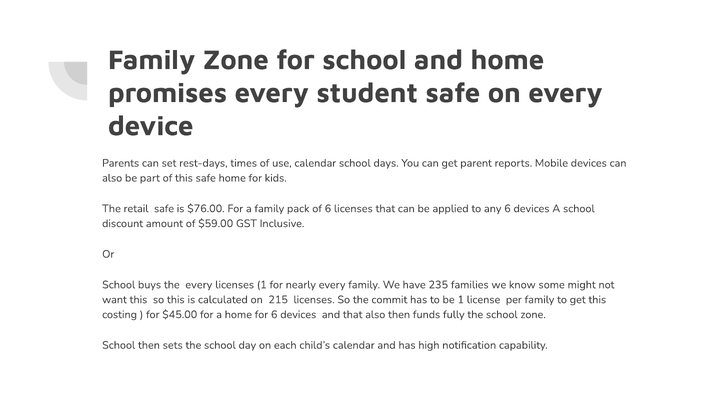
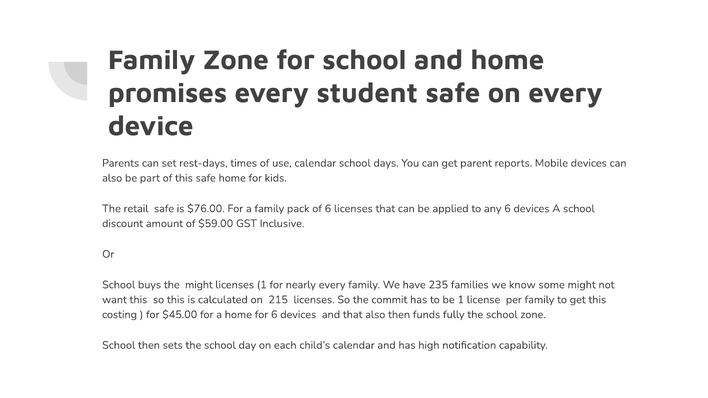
the every: every -> might (199, 285)
